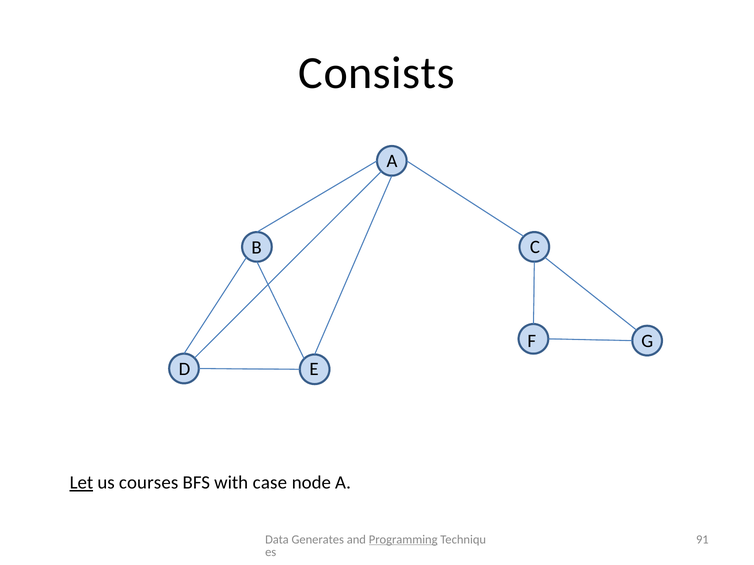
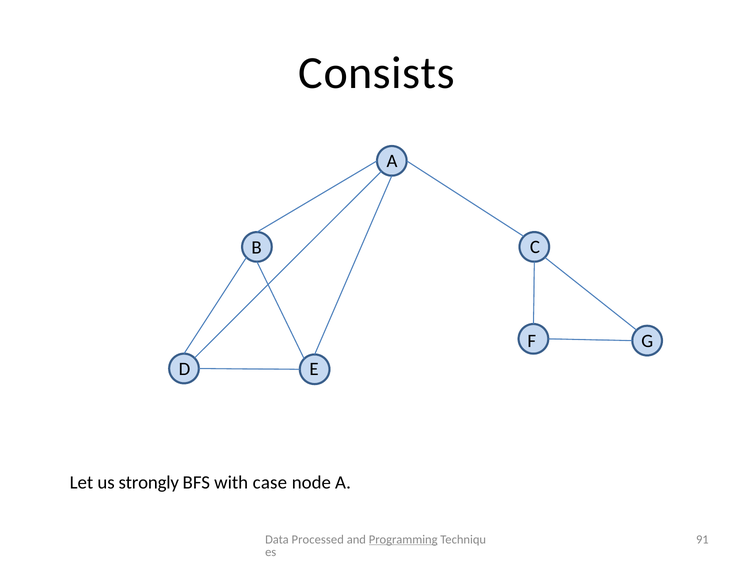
Let underline: present -> none (81, 483)
courses: courses -> strongly (149, 483)
Generates: Generates -> Processed (318, 540)
